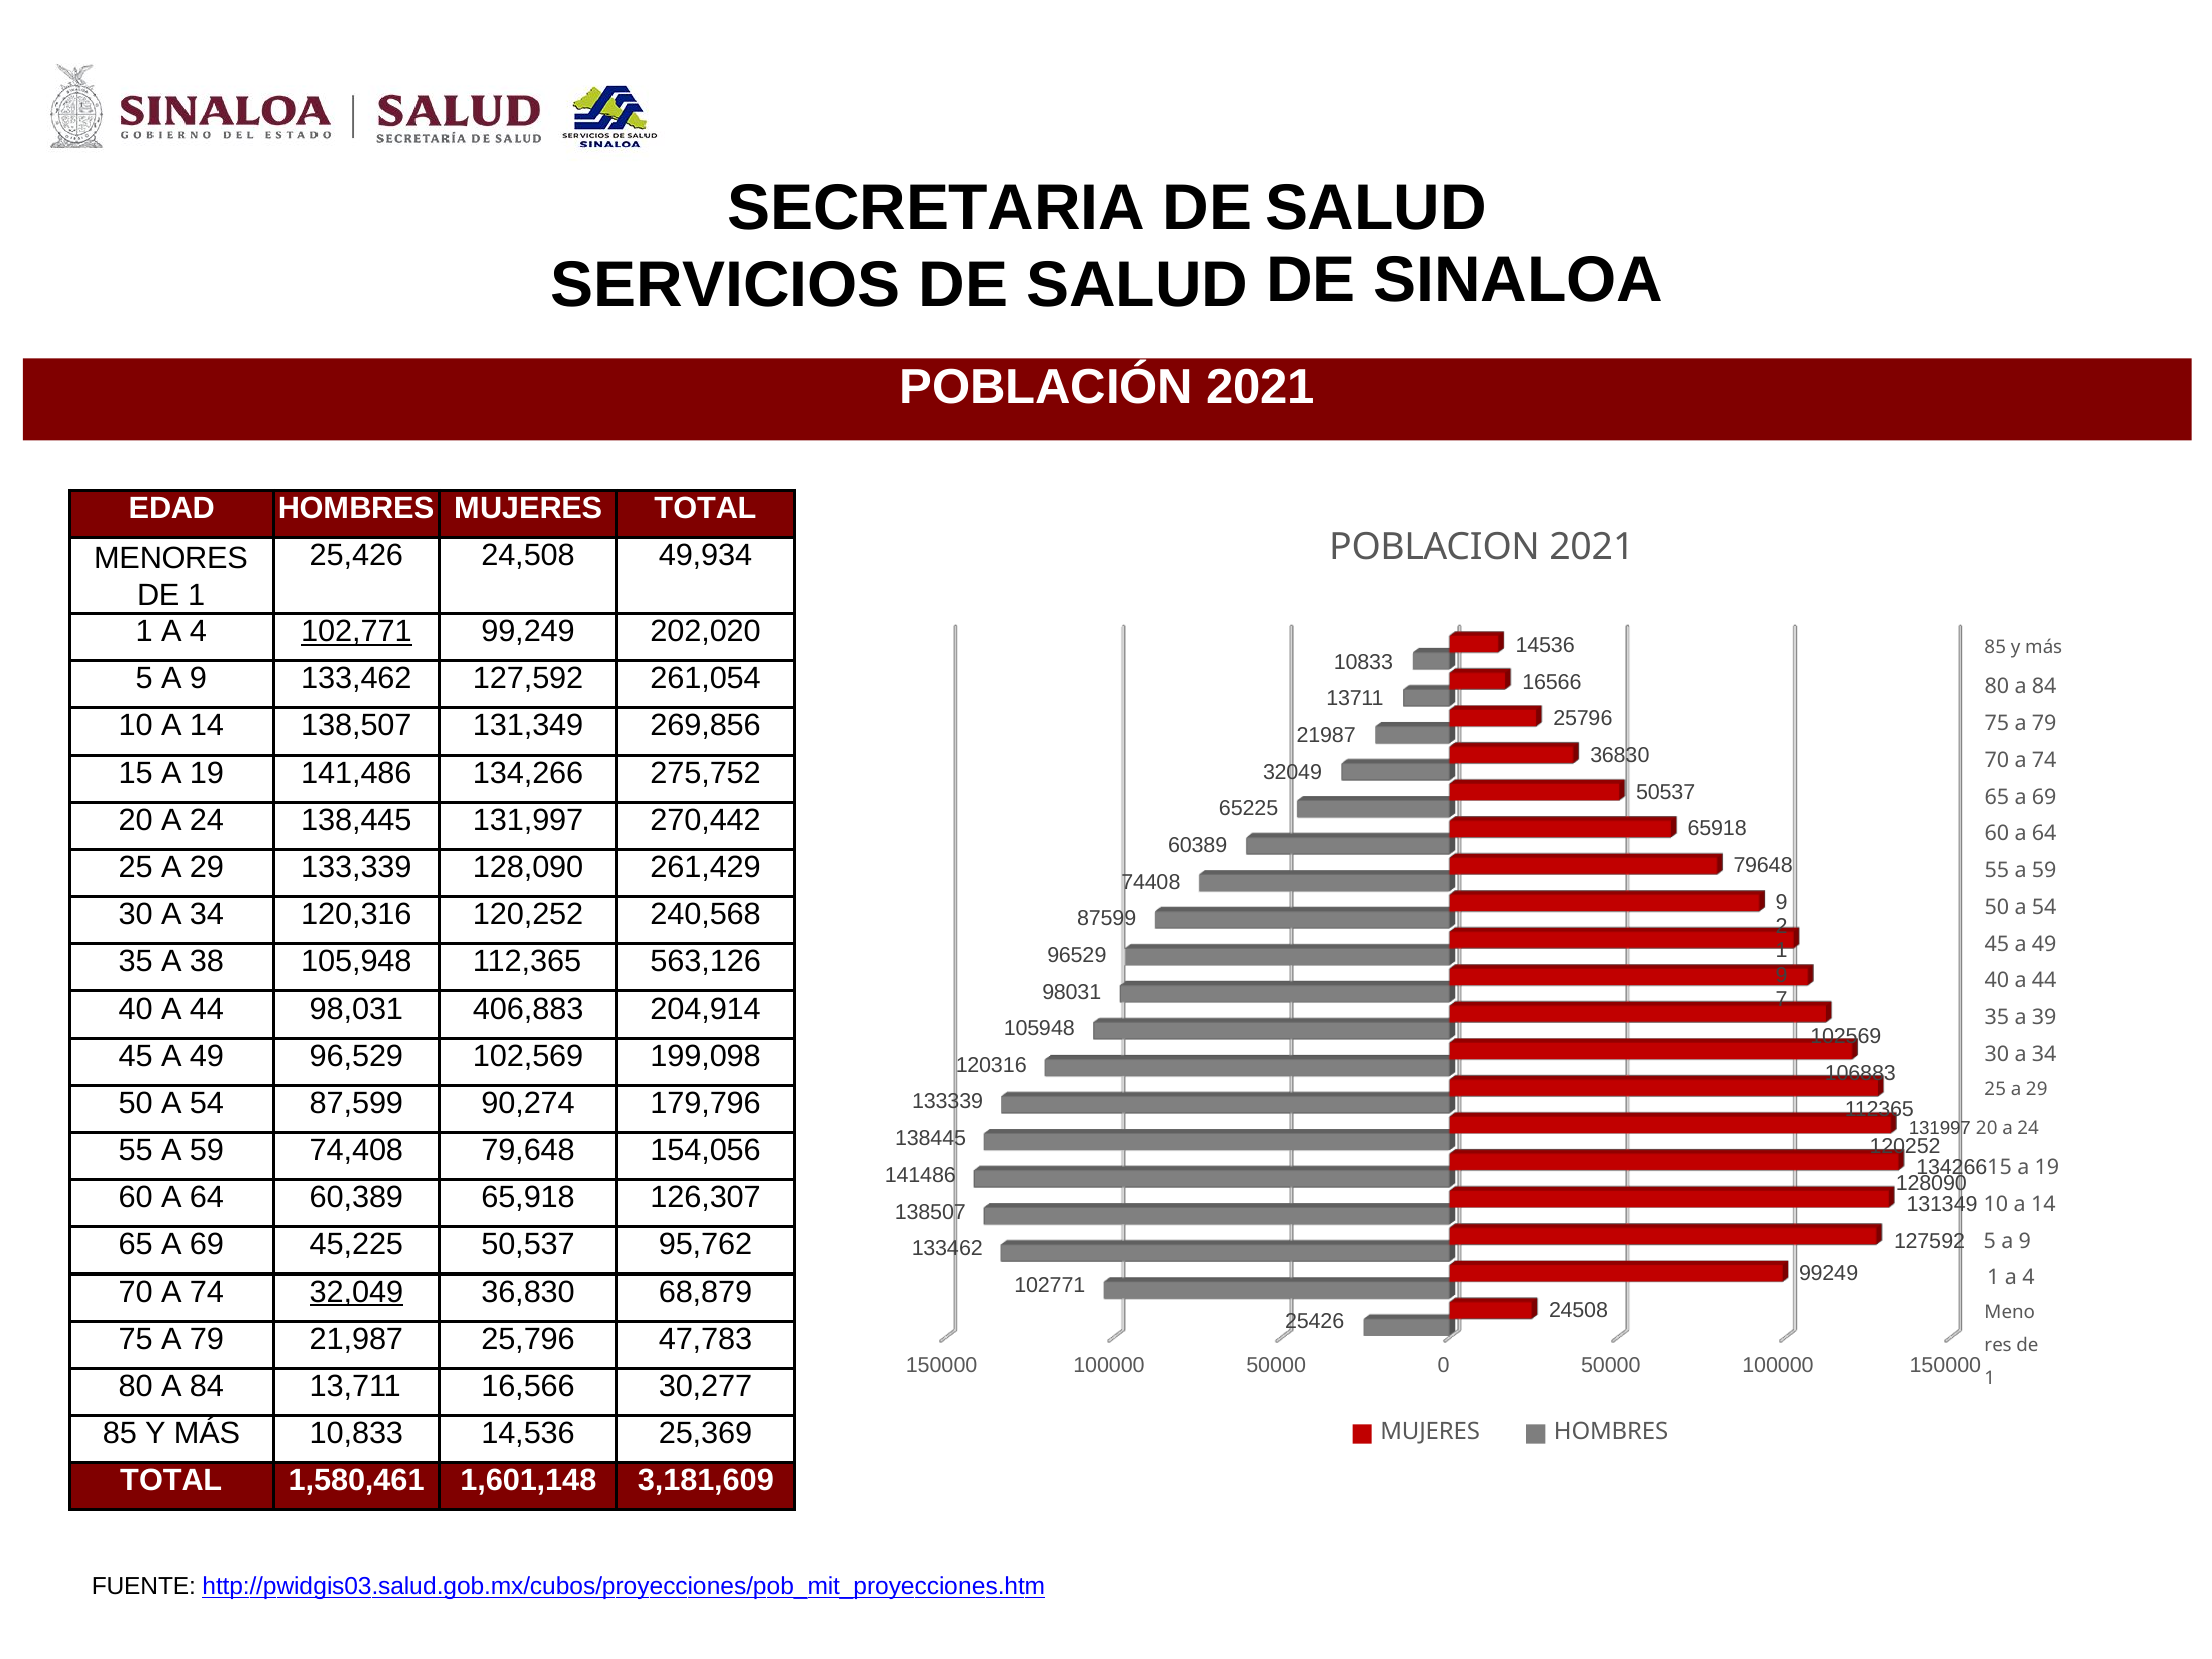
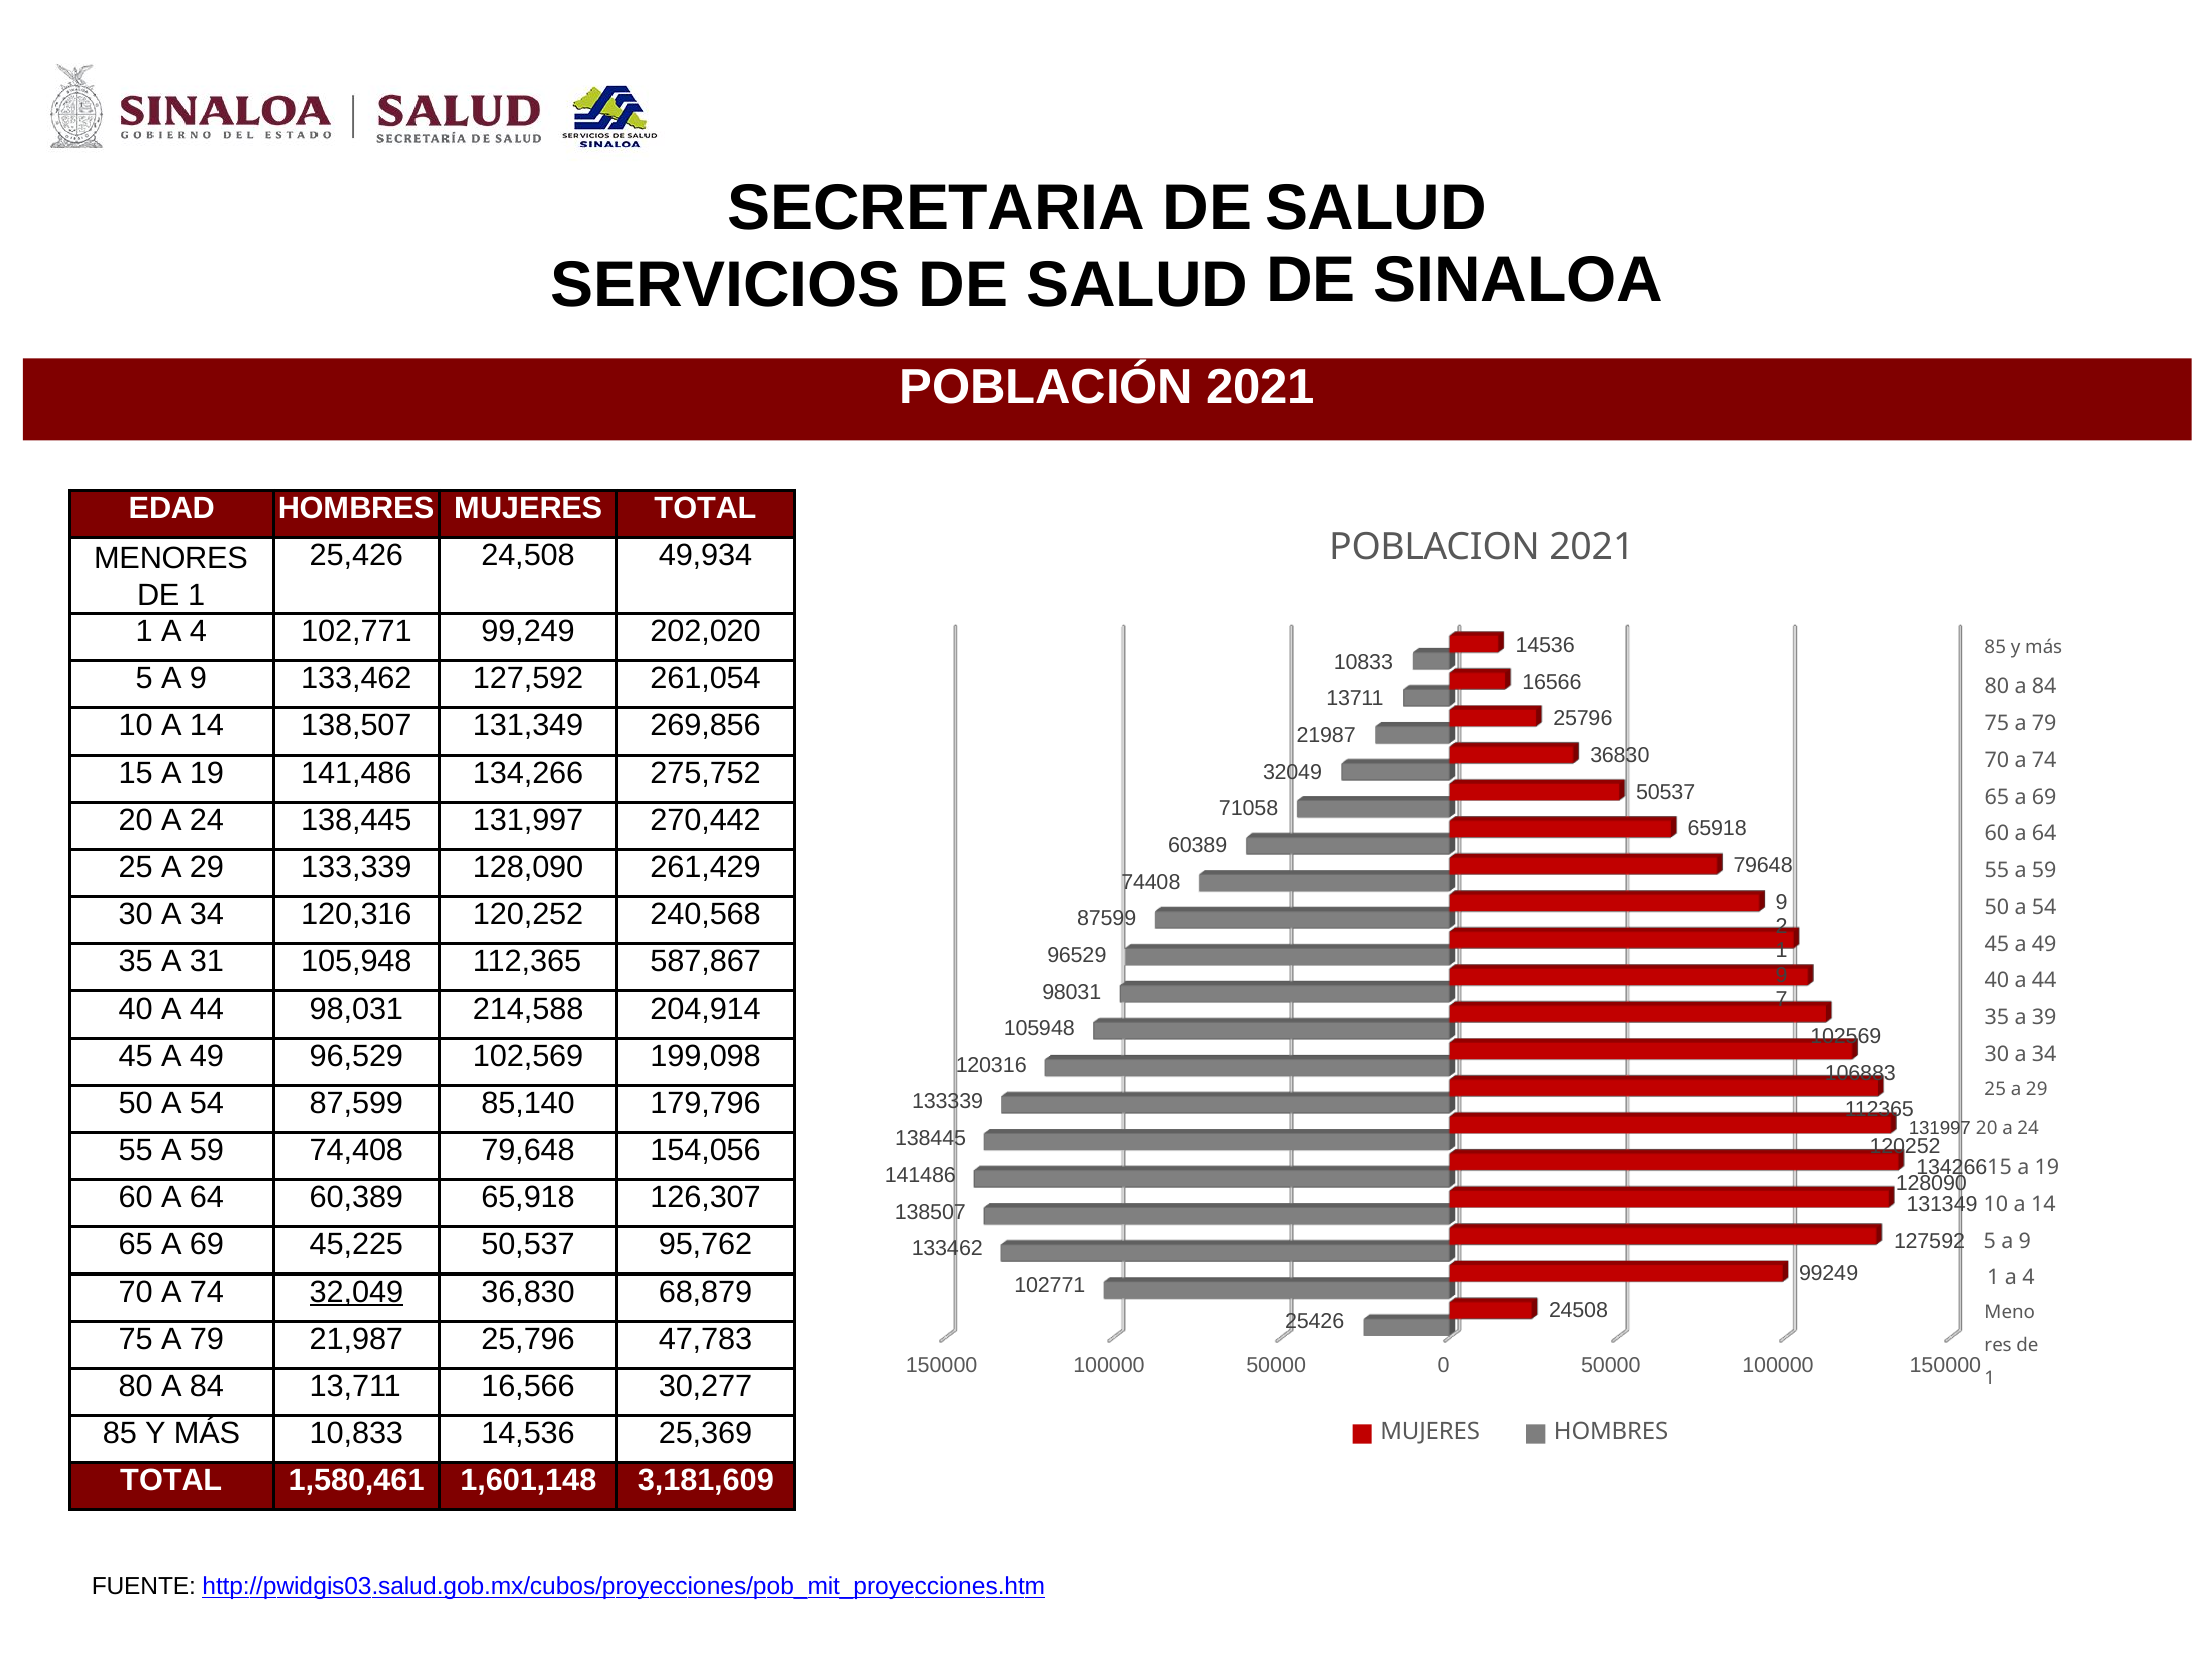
102,771 underline: present -> none (356, 632)
65225: 65225 -> 71058 (1249, 809)
38: 38 -> 31 (207, 962)
563,126: 563,126 -> 587,867 (706, 962)
406,883: 406,883 -> 214,588 (528, 1009)
90,274: 90,274 -> 85,140 (528, 1103)
